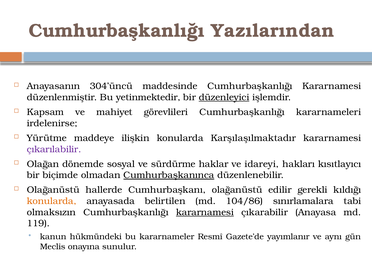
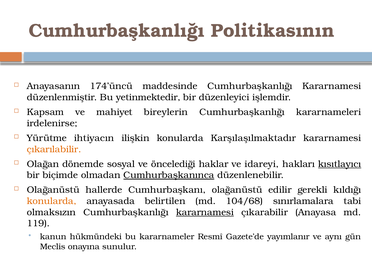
Yazılarından: Yazılarından -> Politikasının (273, 31)
304’üncü: 304’üncü -> 174’üncü (111, 86)
düzenleyici underline: present -> none (224, 97)
görevlileri: görevlileri -> bireylerin (166, 112)
maddeye: maddeye -> ihtiyacın (94, 138)
çıkarılabilir colour: purple -> orange (54, 149)
sürdürme: sürdürme -> öncelediği (173, 164)
kısıtlayıcı underline: none -> present (340, 164)
104/86: 104/86 -> 104/68 (244, 201)
